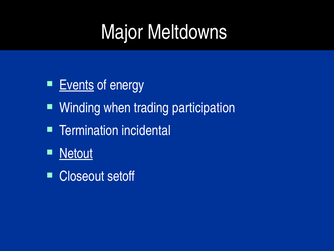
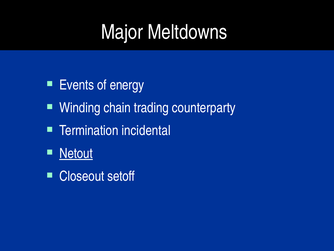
Events underline: present -> none (77, 85)
when: when -> chain (117, 108)
participation: participation -> counterparty (204, 108)
